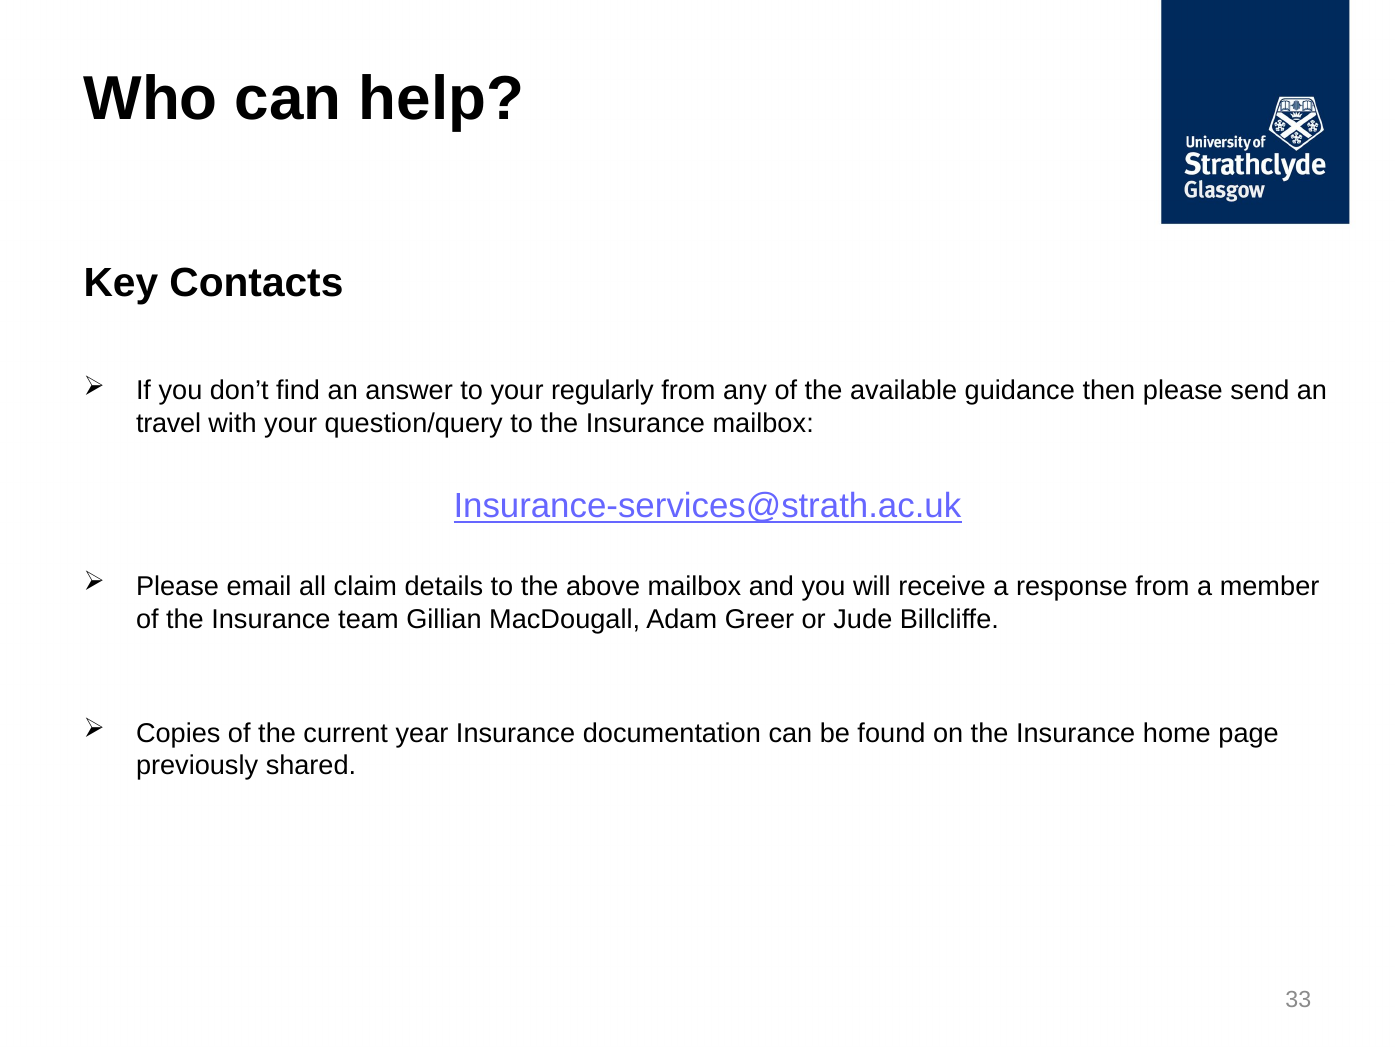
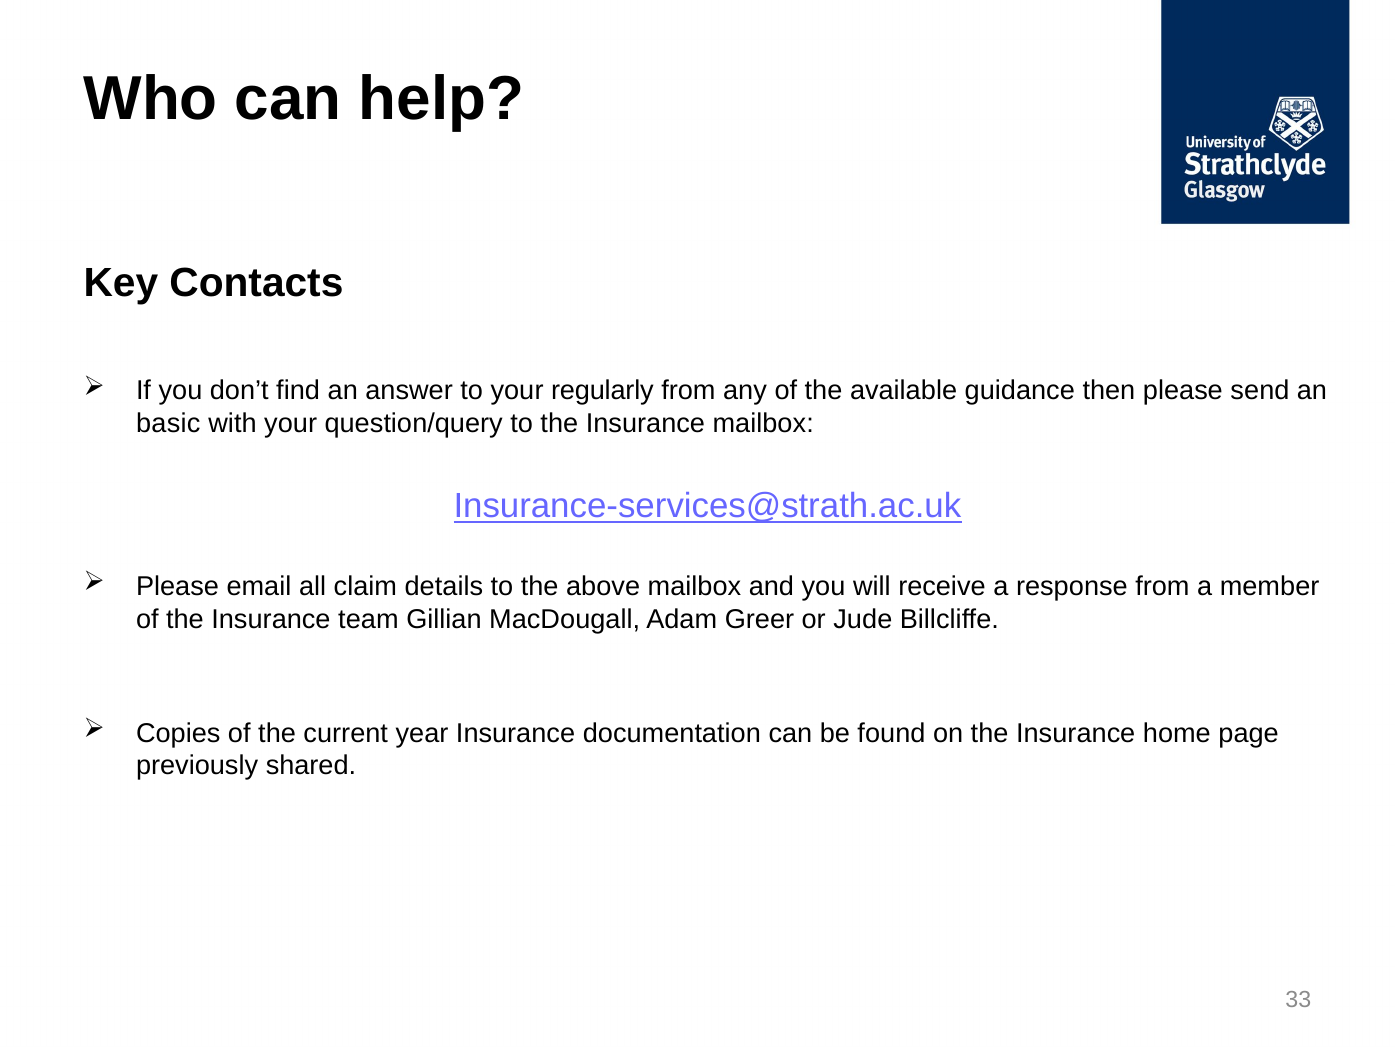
travel: travel -> basic (168, 423)
